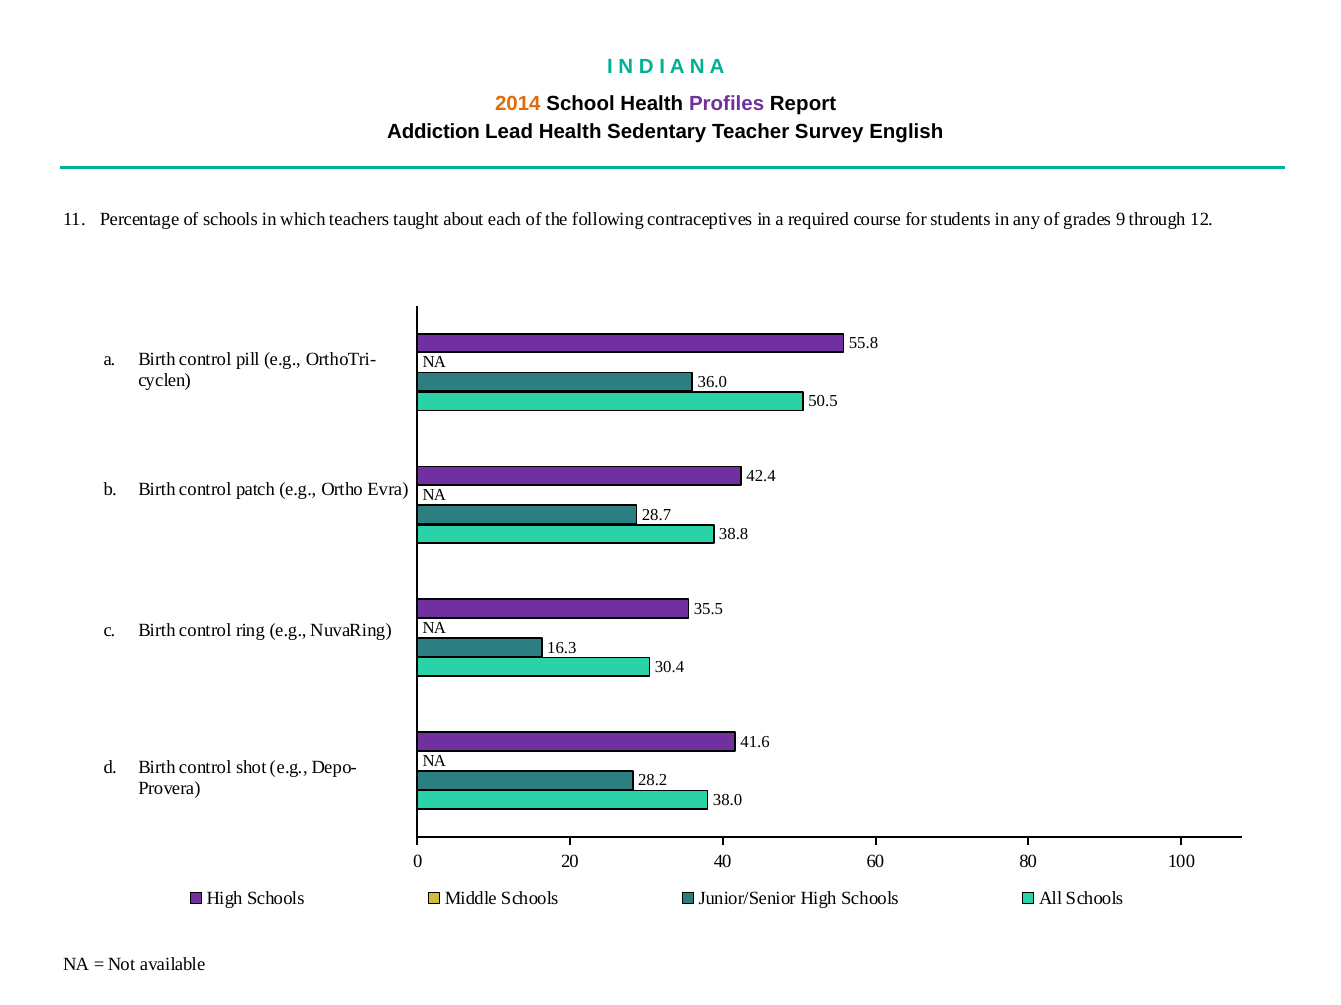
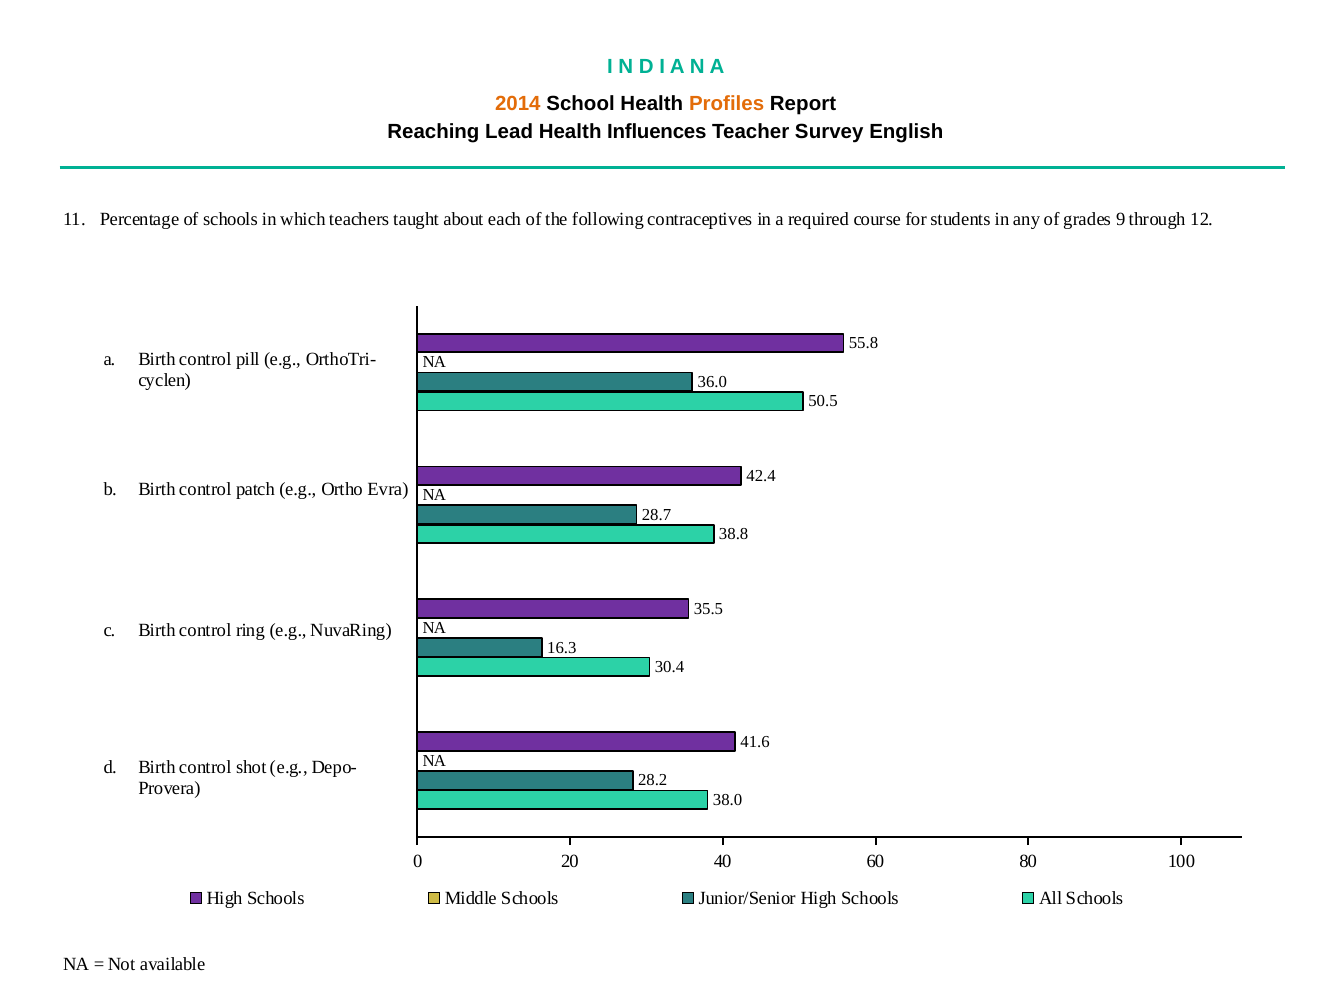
Profiles colour: purple -> orange (727, 104)
Addiction: Addiction -> Reaching (433, 132)
Sedentary: Sedentary -> Influences (657, 132)
